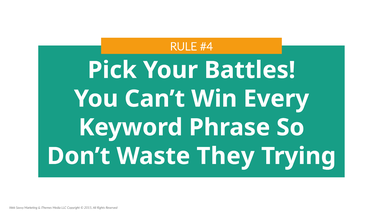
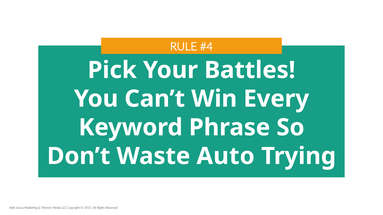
They: They -> Auto (226, 156)
